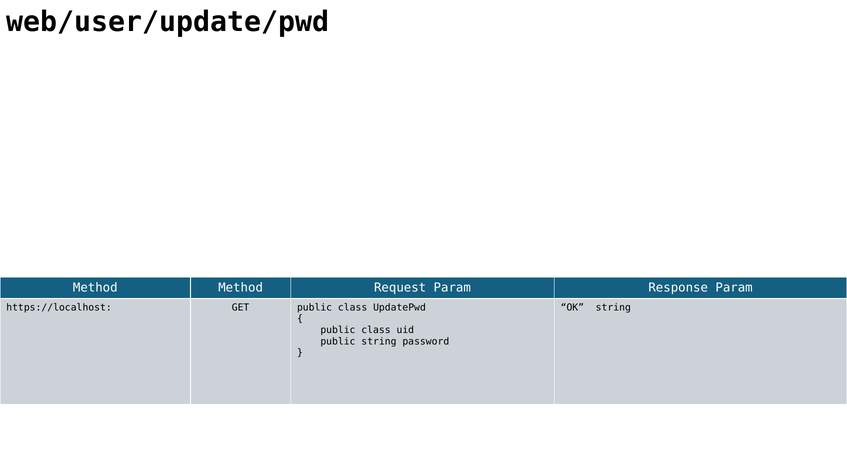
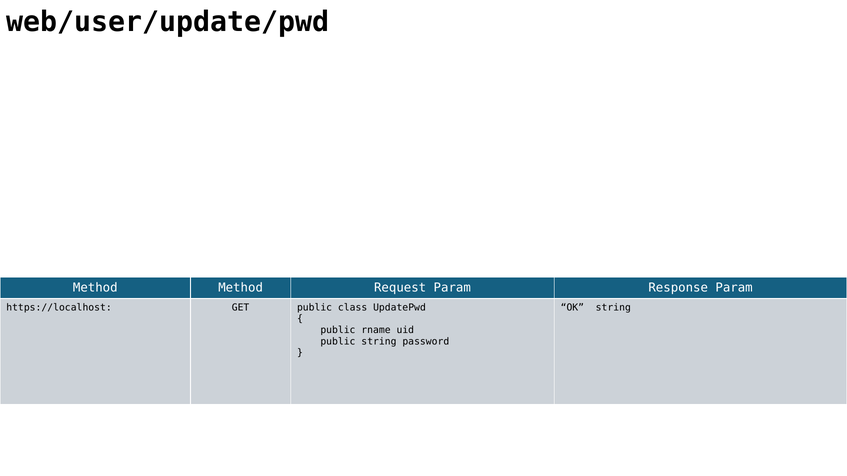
class: class -> rname (376, 330)
